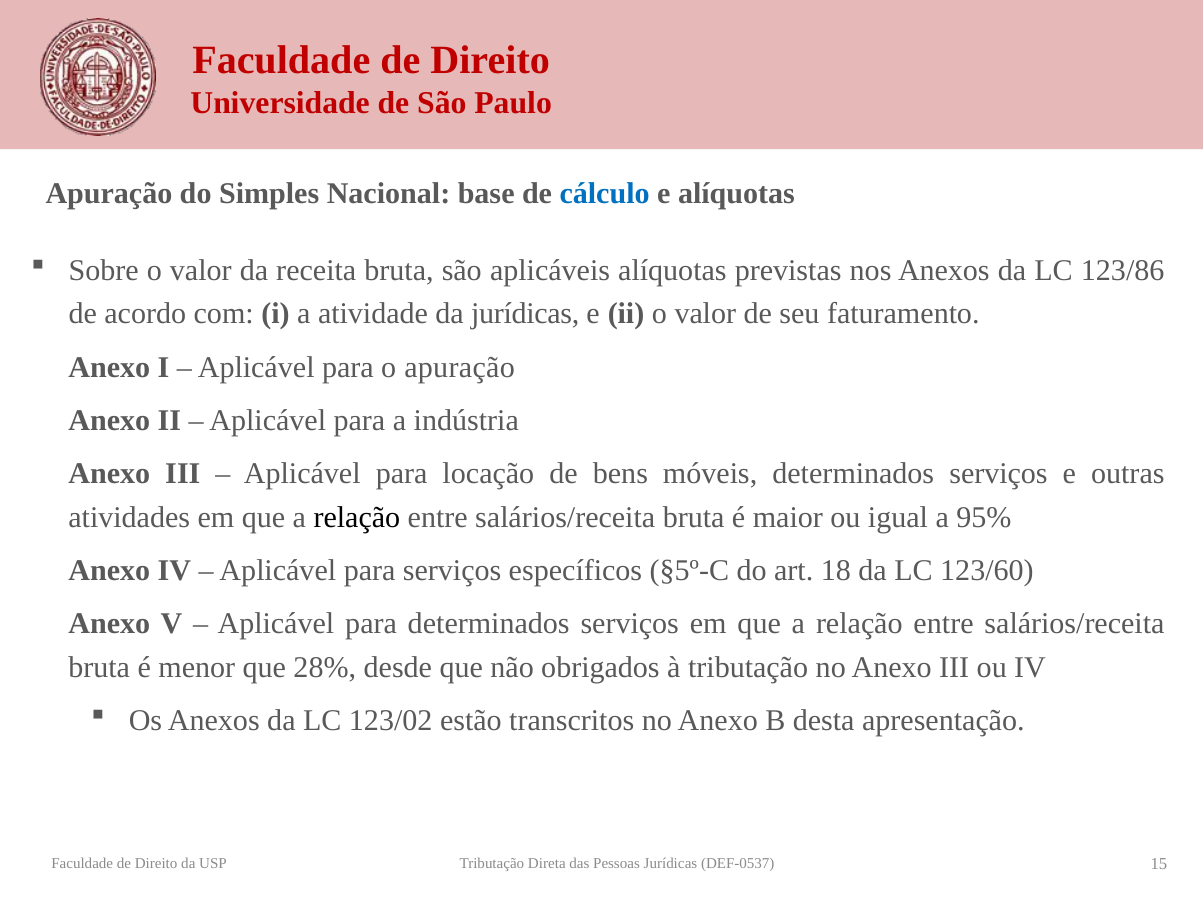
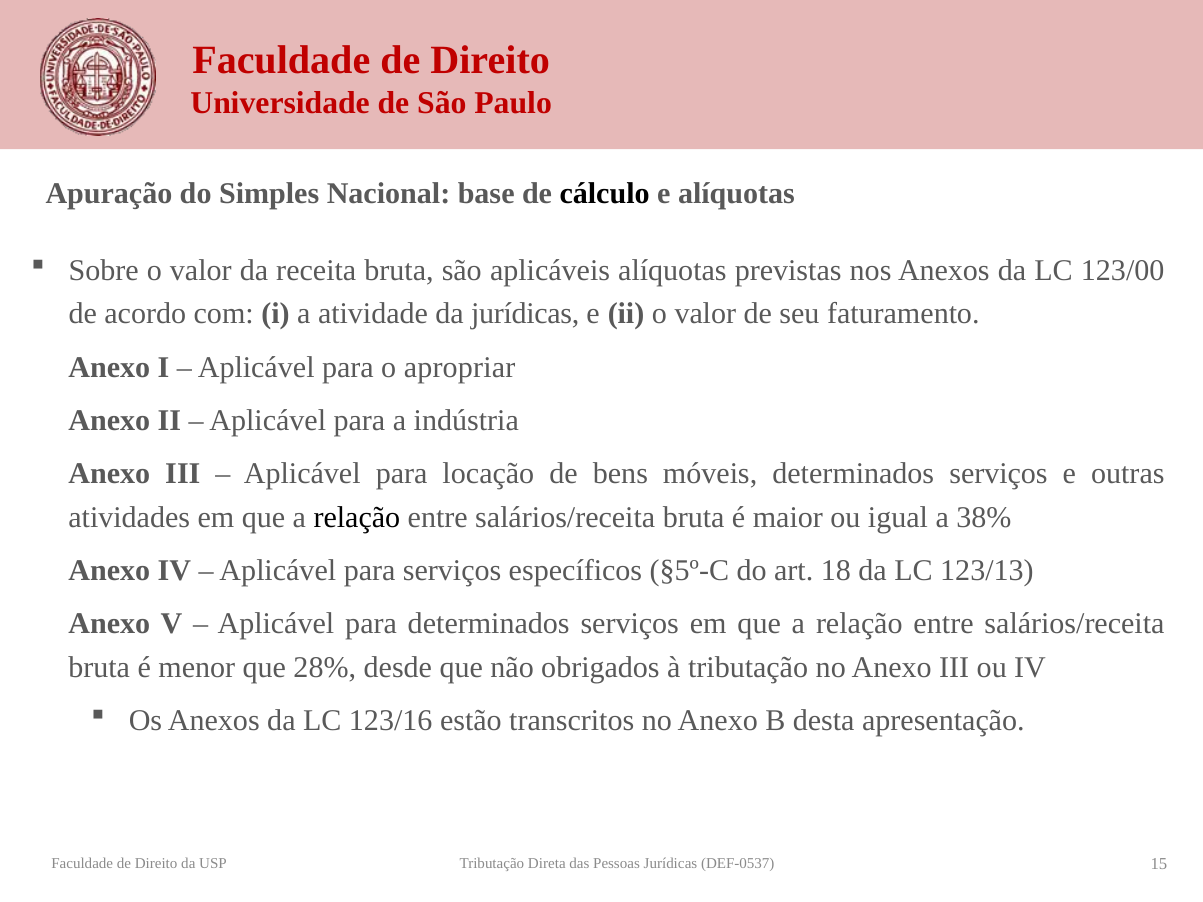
cálculo colour: blue -> black (605, 193)
123/86: 123/86 -> 123/00 (1123, 271)
o apuração: apuração -> apropriar (460, 367)
95%: 95% -> 38% (984, 517)
123/60: 123/60 -> 123/13 (987, 571)
123/02: 123/02 -> 123/16 (391, 721)
